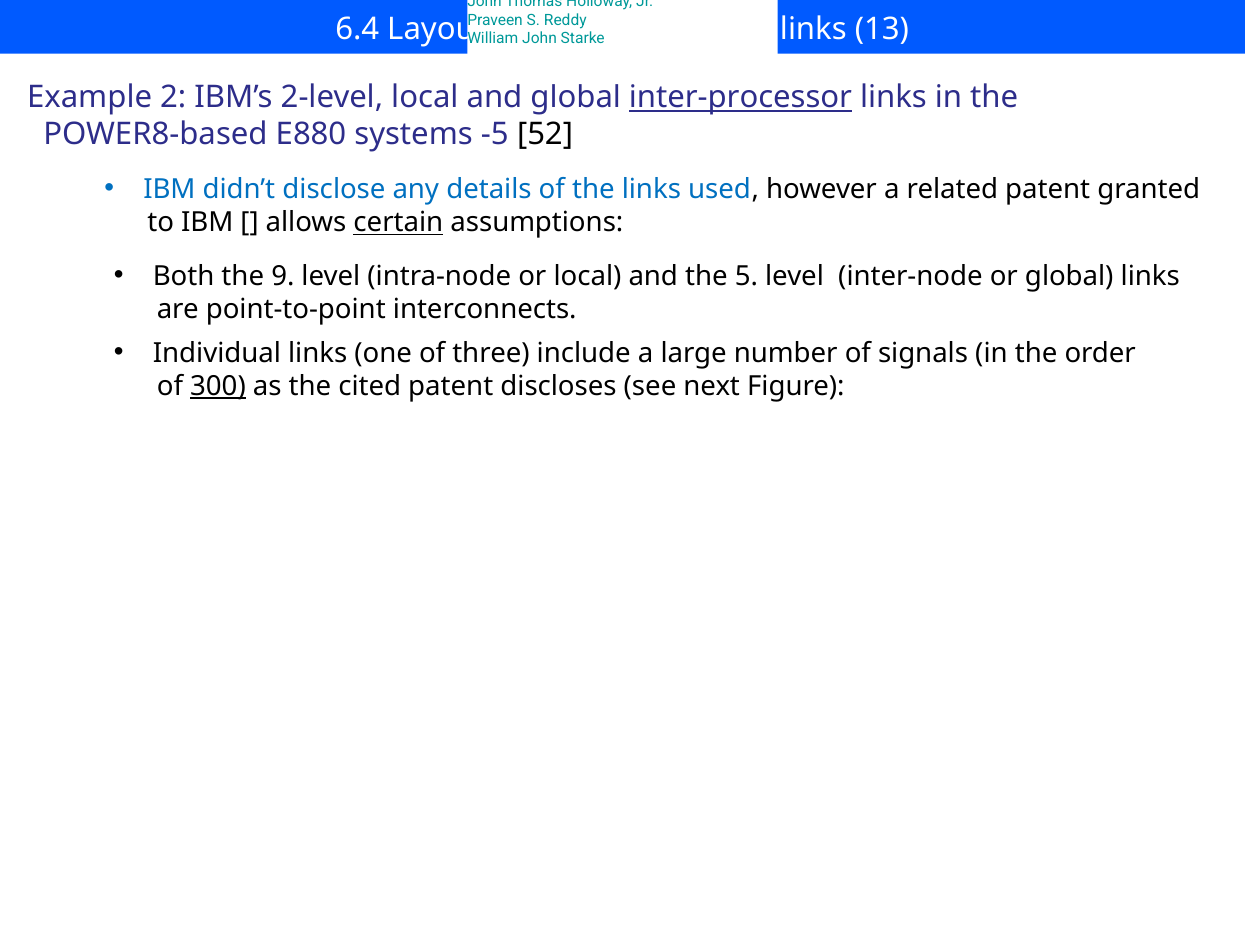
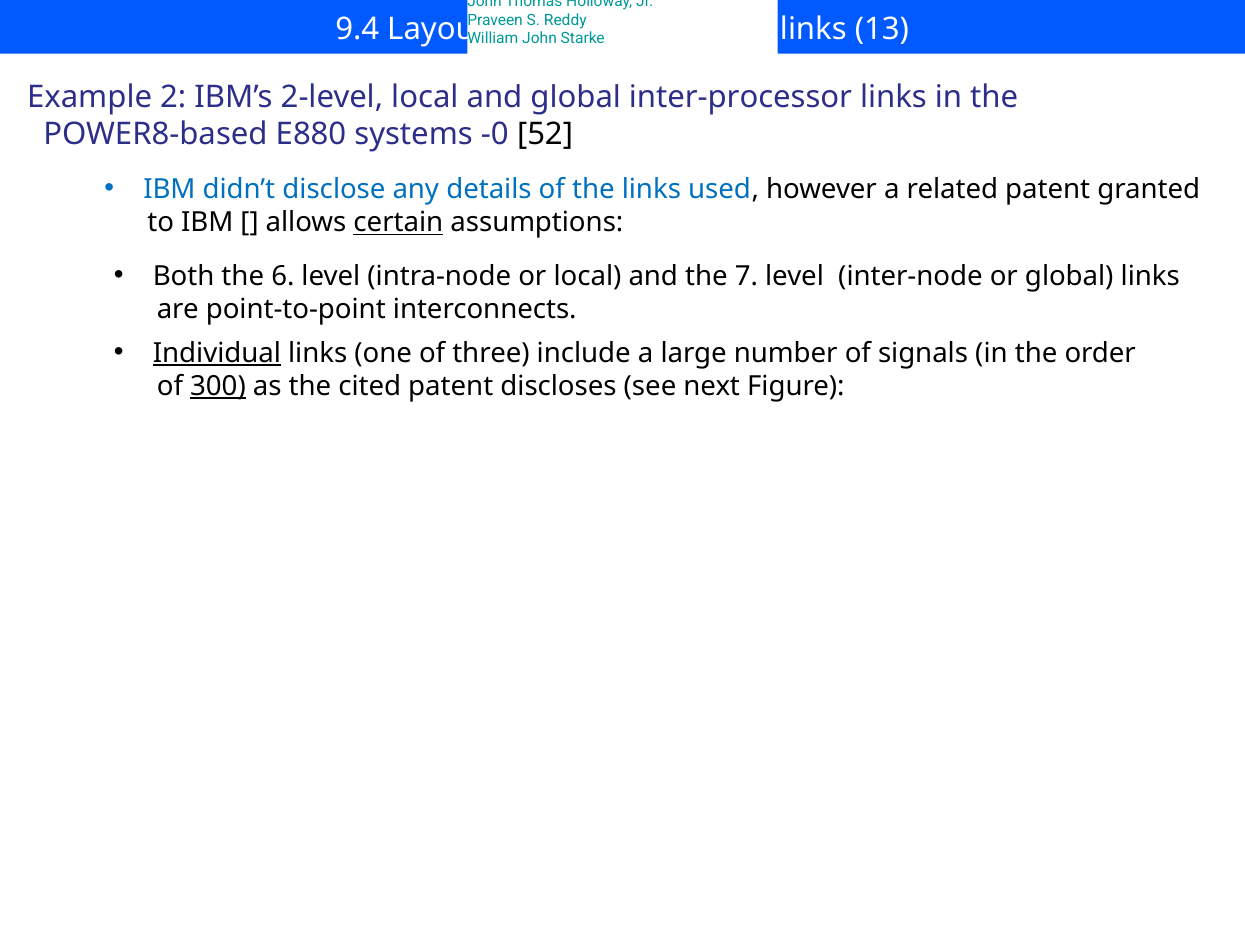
6.4: 6.4 -> 9.4 (357, 29)
inter-processor underline: present -> none (741, 97)
-5: -5 -> -0 (495, 135)
9: 9 -> 6 (283, 276)
5: 5 -> 7 (746, 276)
Individual underline: none -> present (217, 353)
